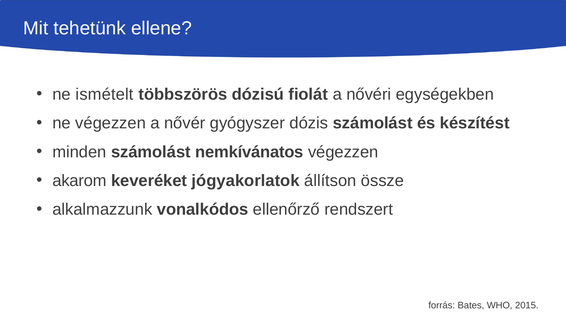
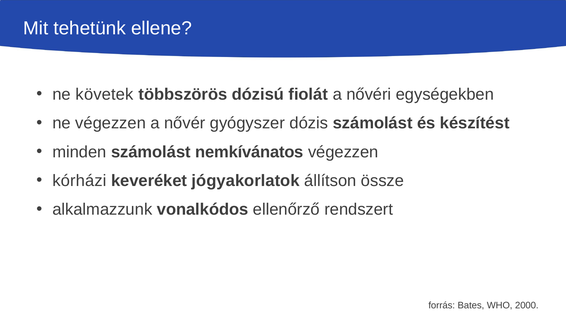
ismételt: ismételt -> követek (105, 95)
akarom: akarom -> kórházi (79, 181)
2015: 2015 -> 2000 (527, 306)
